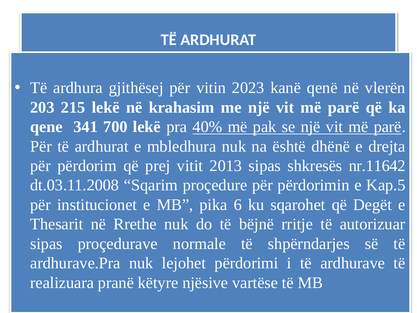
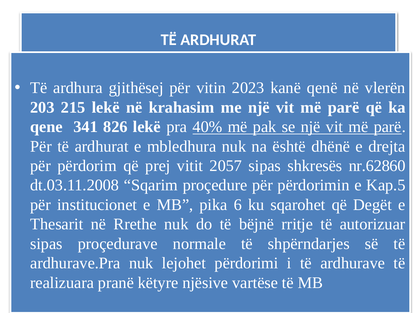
700: 700 -> 826 (115, 127)
2013: 2013 -> 2057 (226, 166)
nr.11642: nr.11642 -> nr.62860 (377, 166)
